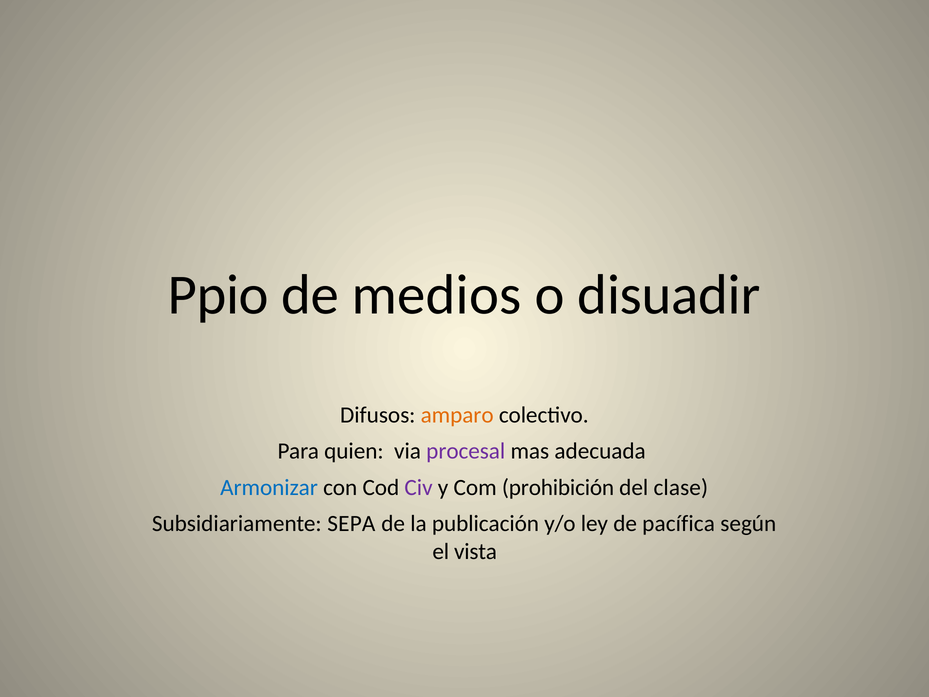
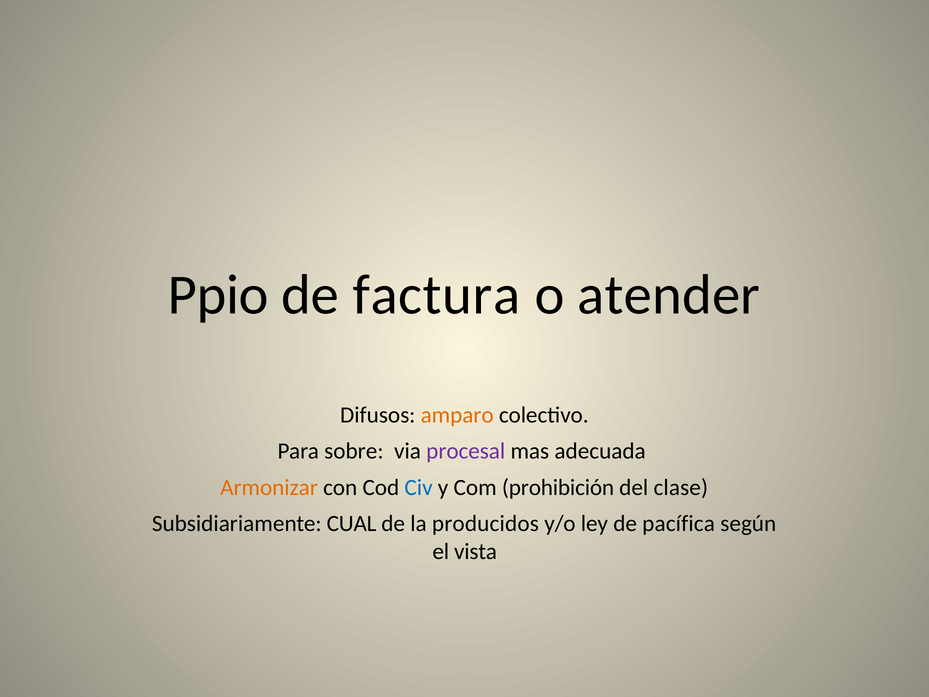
medios: medios -> factura (437, 295)
disuadir: disuadir -> atender (669, 295)
quien: quien -> sobre (354, 451)
Armonizar colour: blue -> orange (269, 487)
Civ colour: purple -> blue (419, 487)
SEPA: SEPA -> CUAL (352, 523)
publicación: publicación -> producidos (485, 523)
